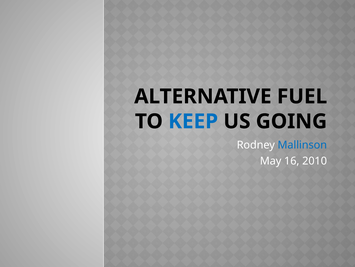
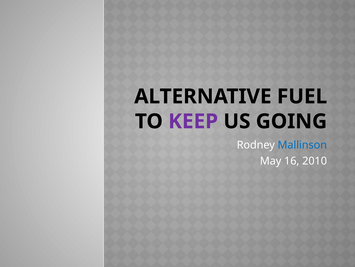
KEEP colour: blue -> purple (193, 121)
